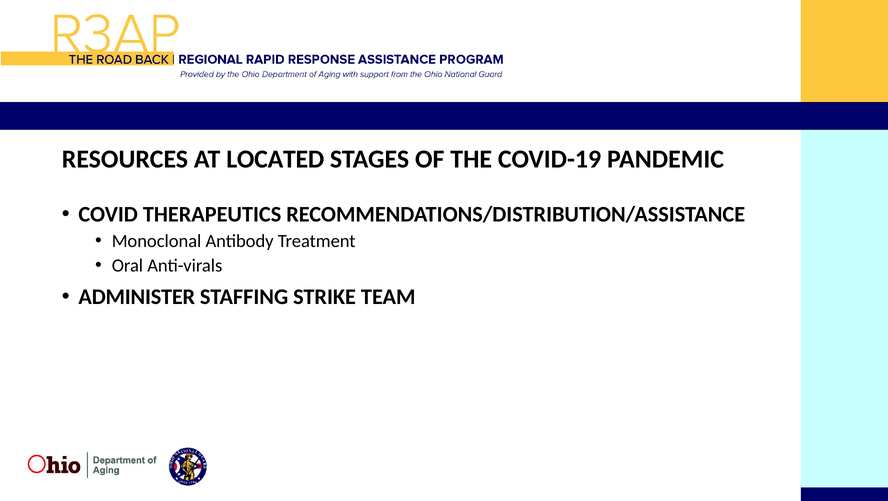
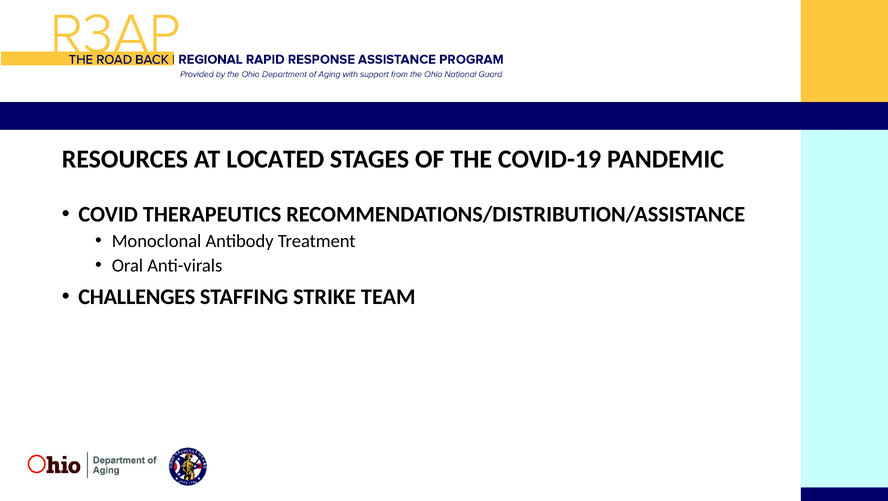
ADMINISTER: ADMINISTER -> CHALLENGES (137, 297)
